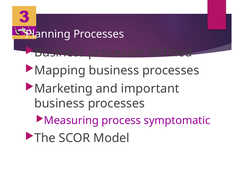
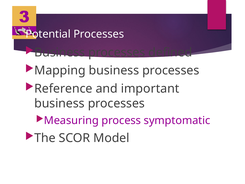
Planning: Planning -> Potential (48, 34)
Marketing: Marketing -> Reference (63, 89)
